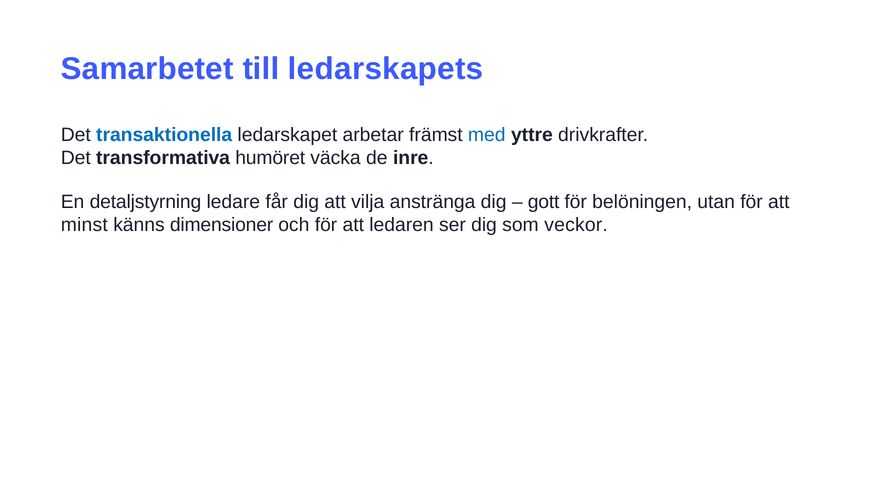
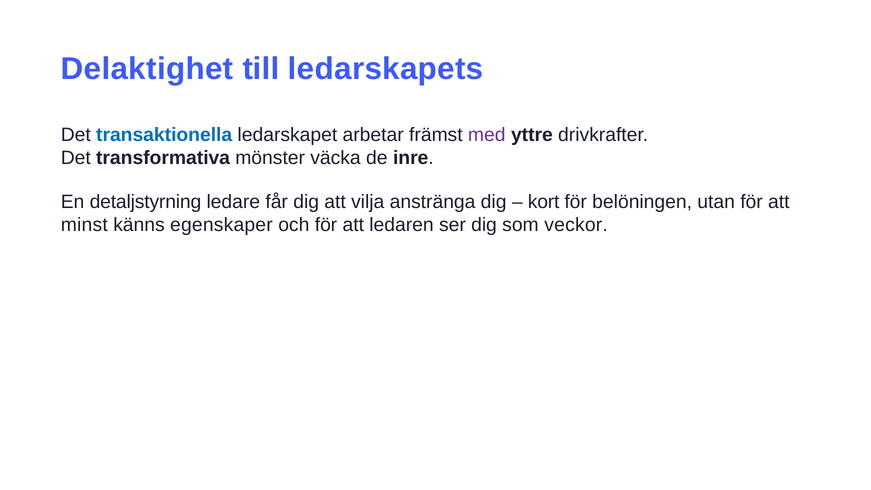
Samarbetet: Samarbetet -> Delaktighet (147, 69)
med colour: blue -> purple (487, 135)
humöret: humöret -> mönster (270, 158)
gott: gott -> kort (544, 202)
dimensioner: dimensioner -> egenskaper (221, 225)
